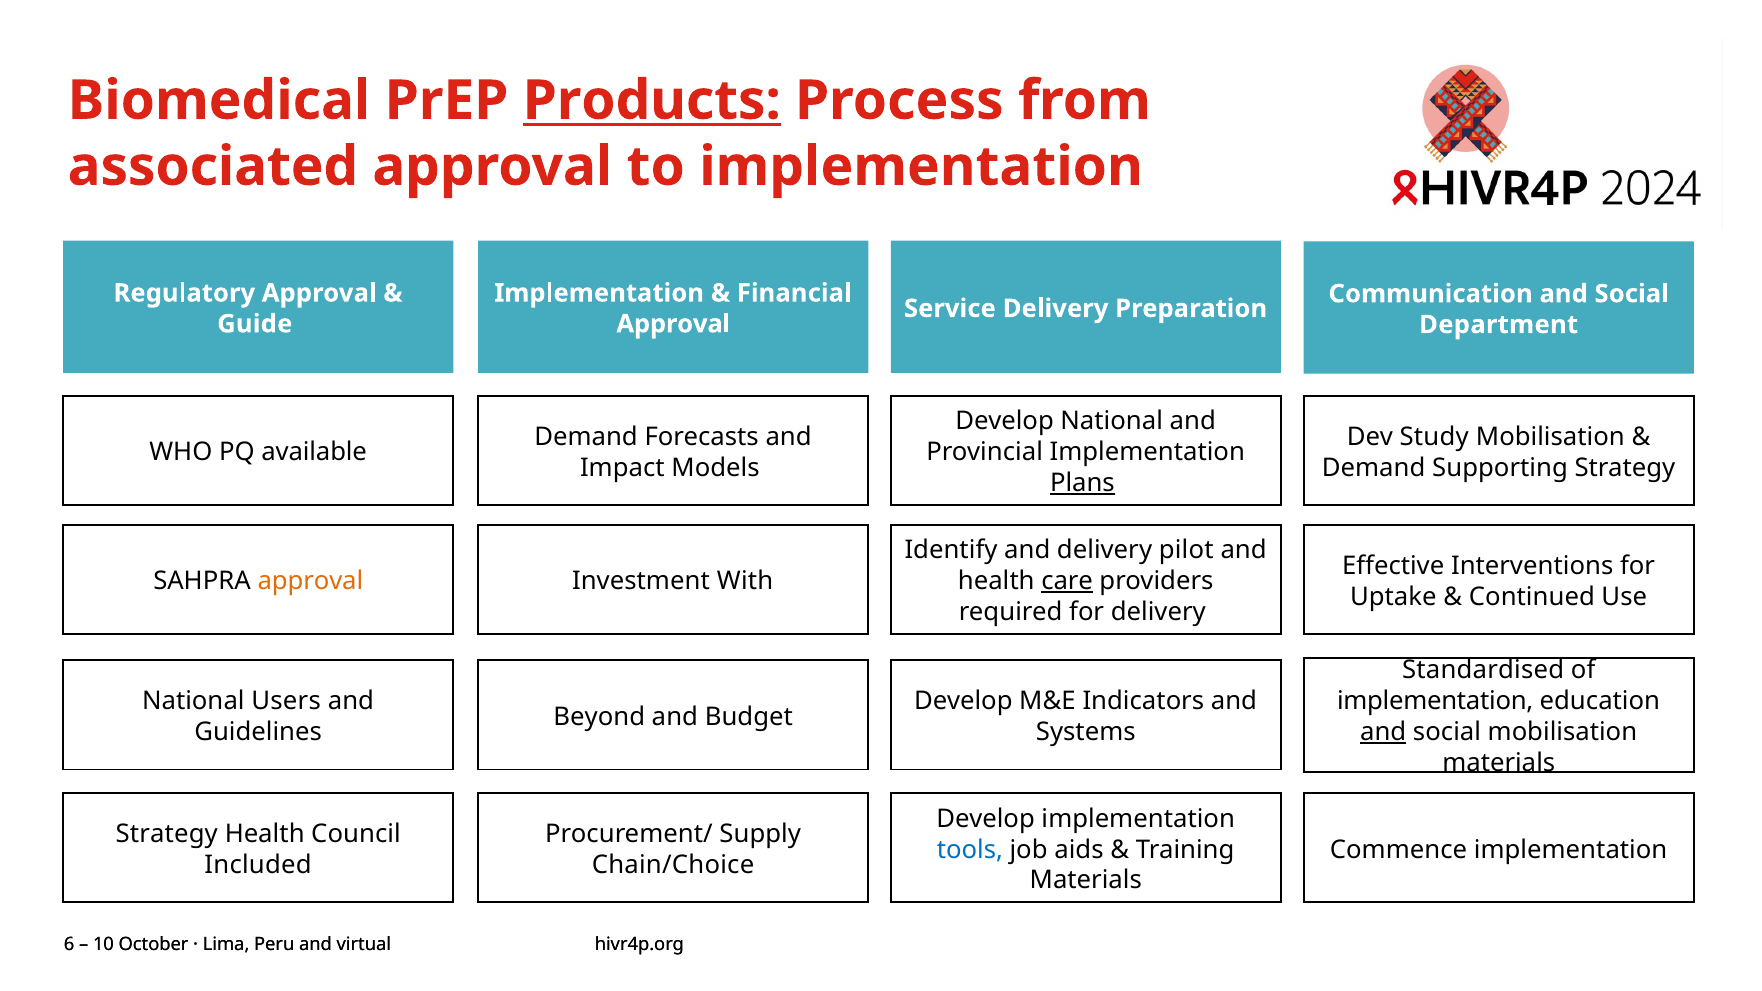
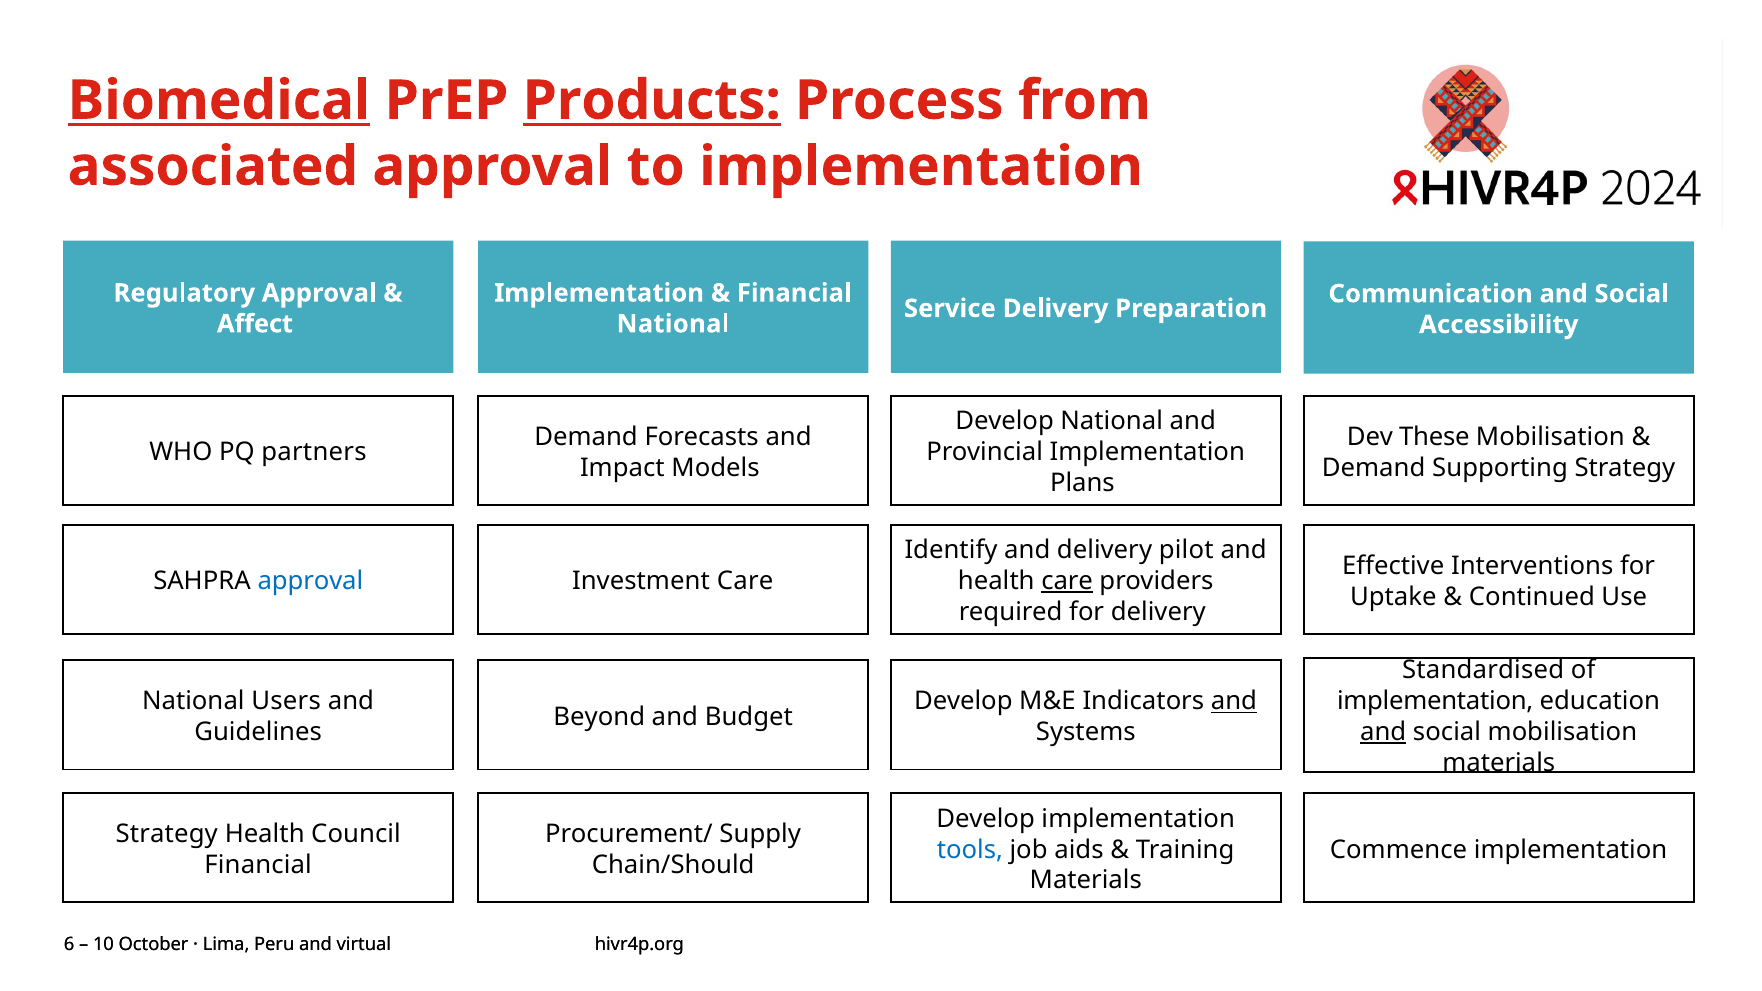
Biomedical underline: none -> present (219, 101)
Guide: Guide -> Affect (255, 324)
Approval: Approval -> National (673, 324)
Department: Department -> Accessibility (1499, 325)
Study: Study -> These (1434, 437)
available: available -> partners (314, 452)
Plans underline: present -> none (1082, 483)
approval colour: orange -> blue (310, 581)
Investment With: With -> Care (745, 581)
and underline: none -> present (1234, 701)
Included: Included -> Financial (258, 865)
Chain/Choice: Chain/Choice -> Chain/Should (673, 865)
